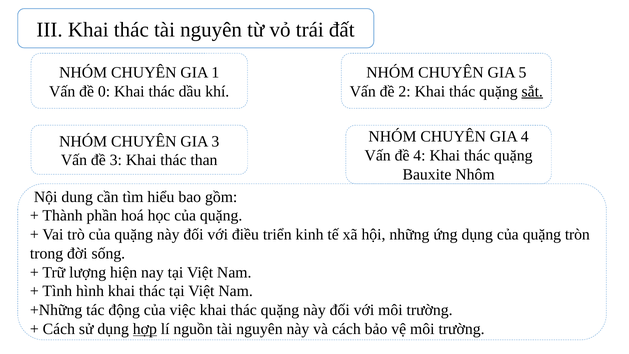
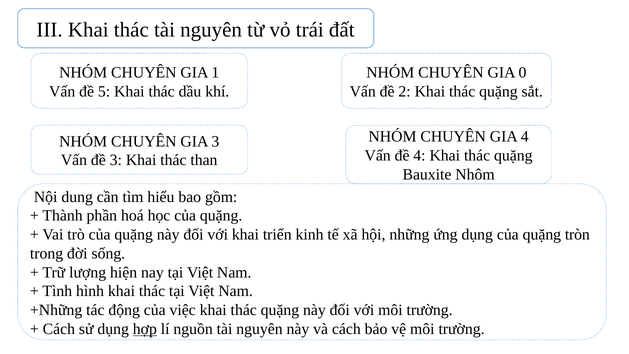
5: 5 -> 0 (522, 72)
sắt underline: present -> none (532, 91)
0: 0 -> 5 (104, 91)
với điều: điều -> khai (245, 234)
